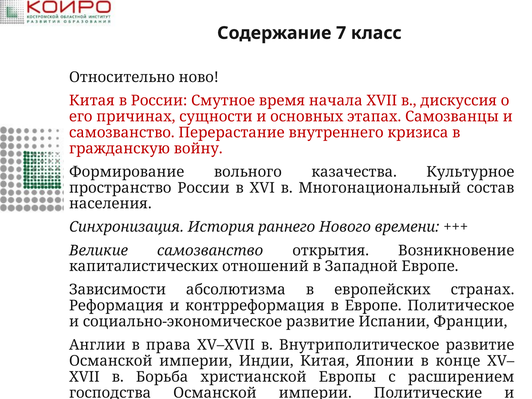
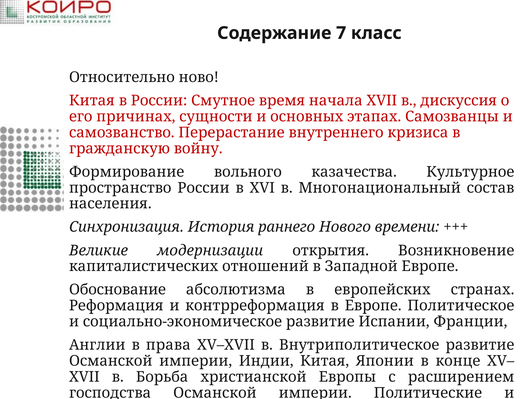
Великие самозванство: самозванство -> модернизации (210, 250)
Зависимости: Зависимости -> Обоснование (117, 290)
